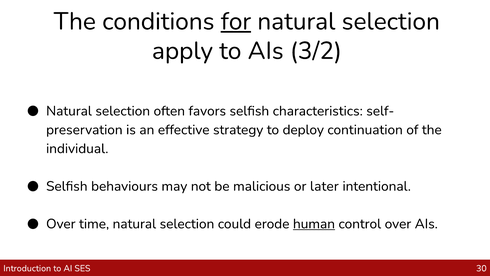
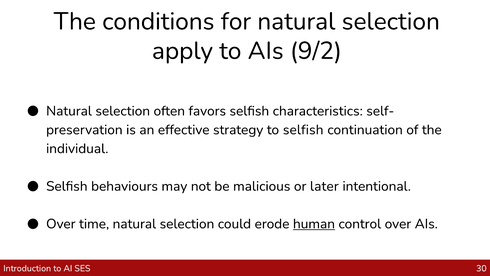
for underline: present -> none (236, 21)
3/2: 3/2 -> 9/2 (316, 51)
to deploy: deploy -> selfish (303, 130)
